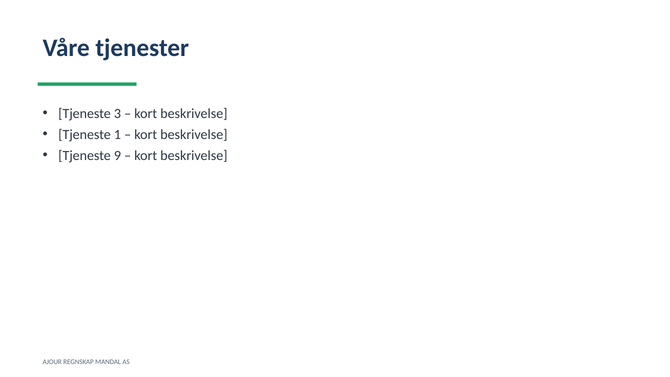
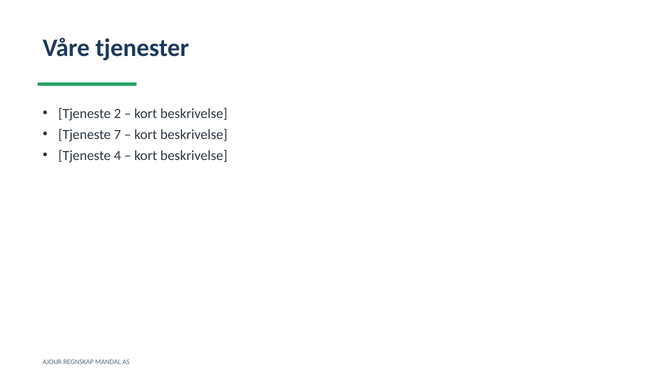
3: 3 -> 2 (117, 113)
1: 1 -> 7 (117, 134)
9: 9 -> 4 (117, 155)
